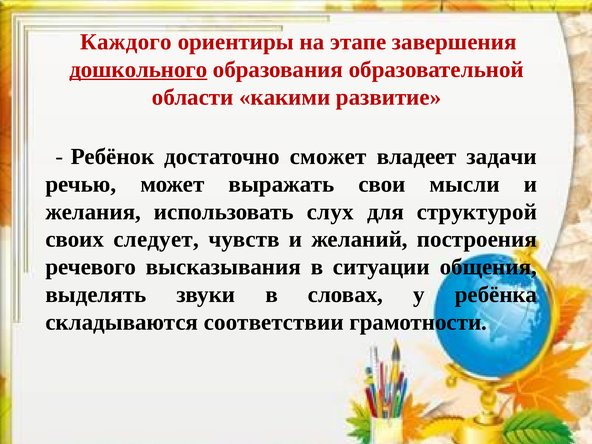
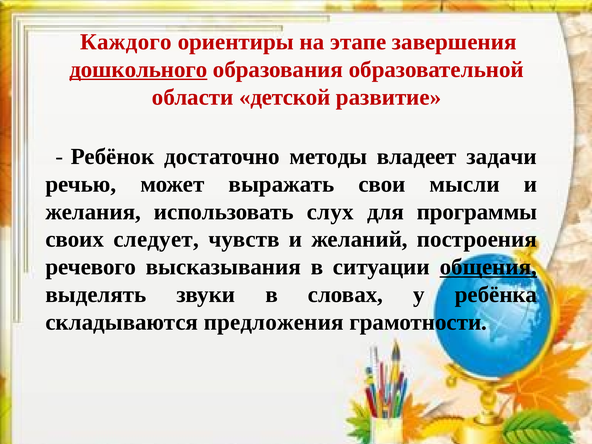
какими: какими -> детской (285, 97)
сможет: сможет -> методы (328, 156)
структурой: структурой -> программы (477, 212)
общения underline: none -> present (488, 267)
соответствии: соответствии -> предложения (274, 322)
